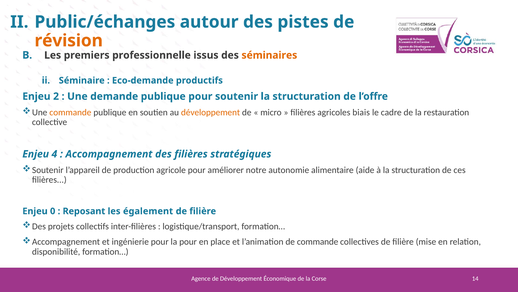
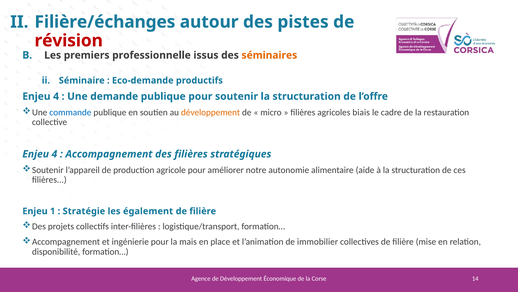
Public/échanges: Public/échanges -> Filière/échanges (105, 22)
révision colour: orange -> red (69, 41)
2: 2 -> 4 (56, 96)
commande colour: orange -> blue (70, 112)
0: 0 -> 1 (53, 211)
Reposant: Reposant -> Stratégie (84, 211)
la pour: pour -> mais (188, 241)
de commande: commande -> immobilier (318, 241)
